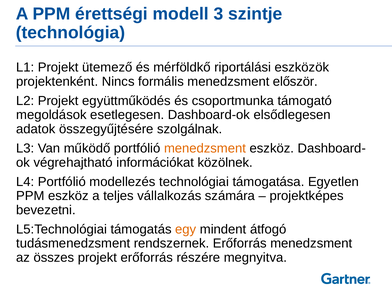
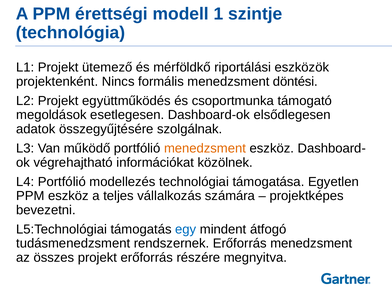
3: 3 -> 1 (218, 14)
először: először -> döntési (295, 81)
egy colour: orange -> blue (186, 229)
